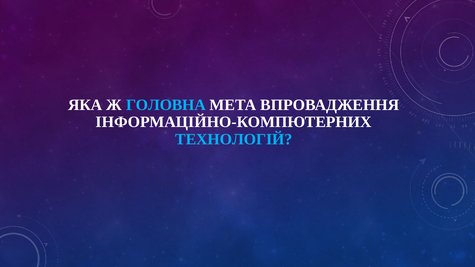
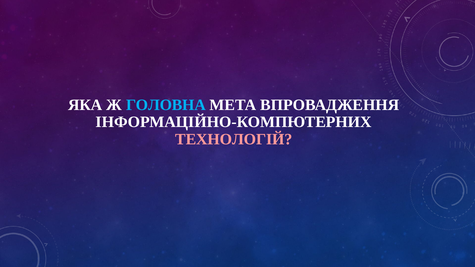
ТЕХНОЛОГІЙ colour: light blue -> pink (234, 139)
